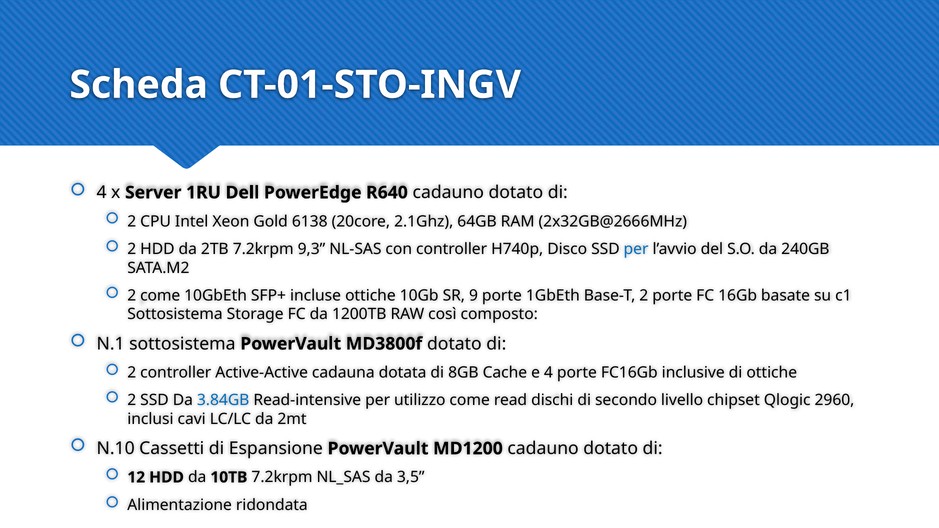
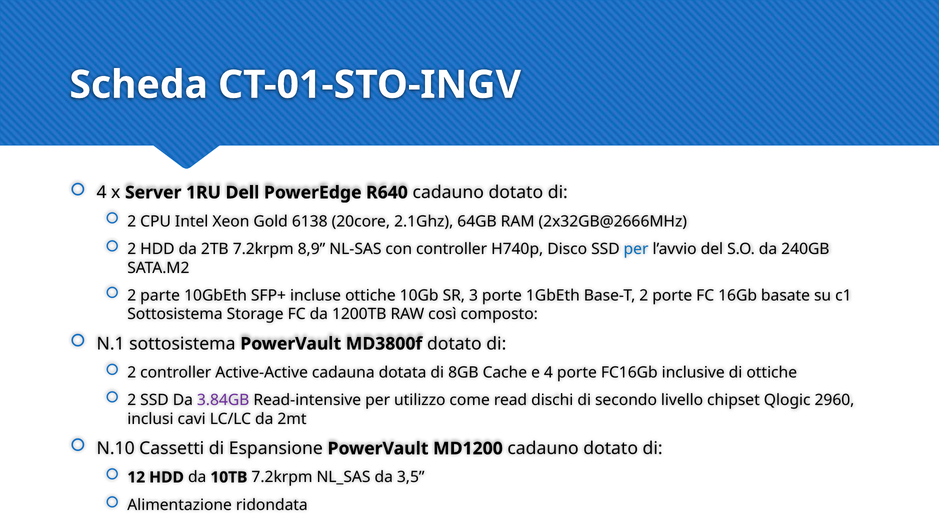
9,3: 9,3 -> 8,9 (312, 249)
2 come: come -> parte (160, 296)
9: 9 -> 3 (474, 296)
3.84GB colour: blue -> purple (223, 400)
